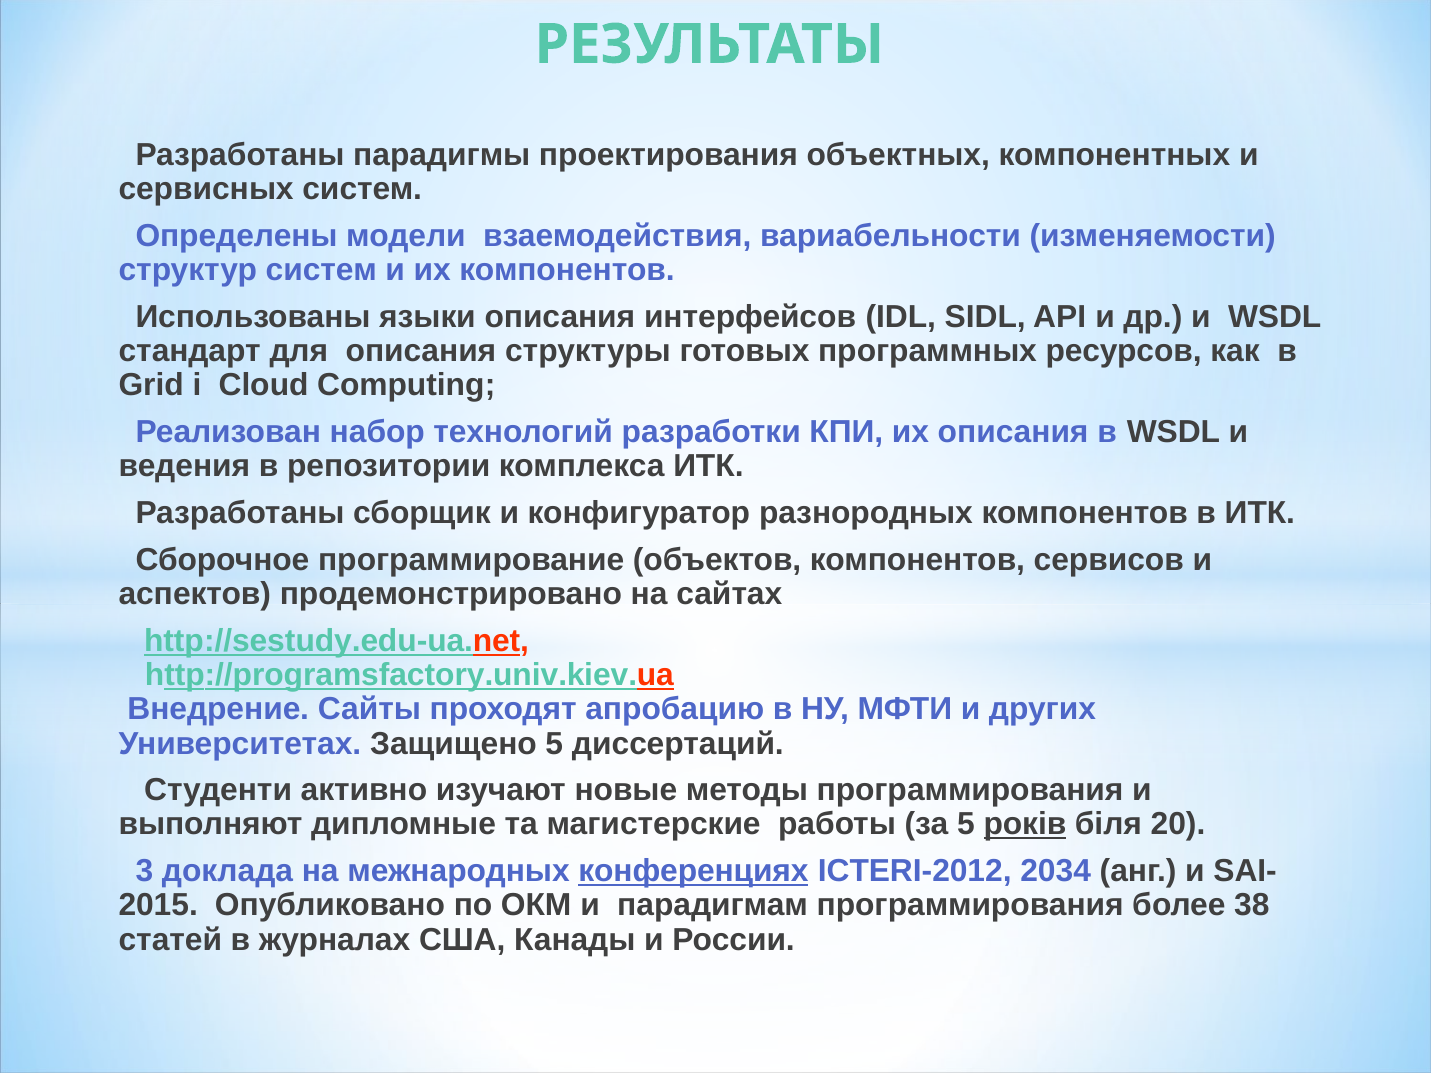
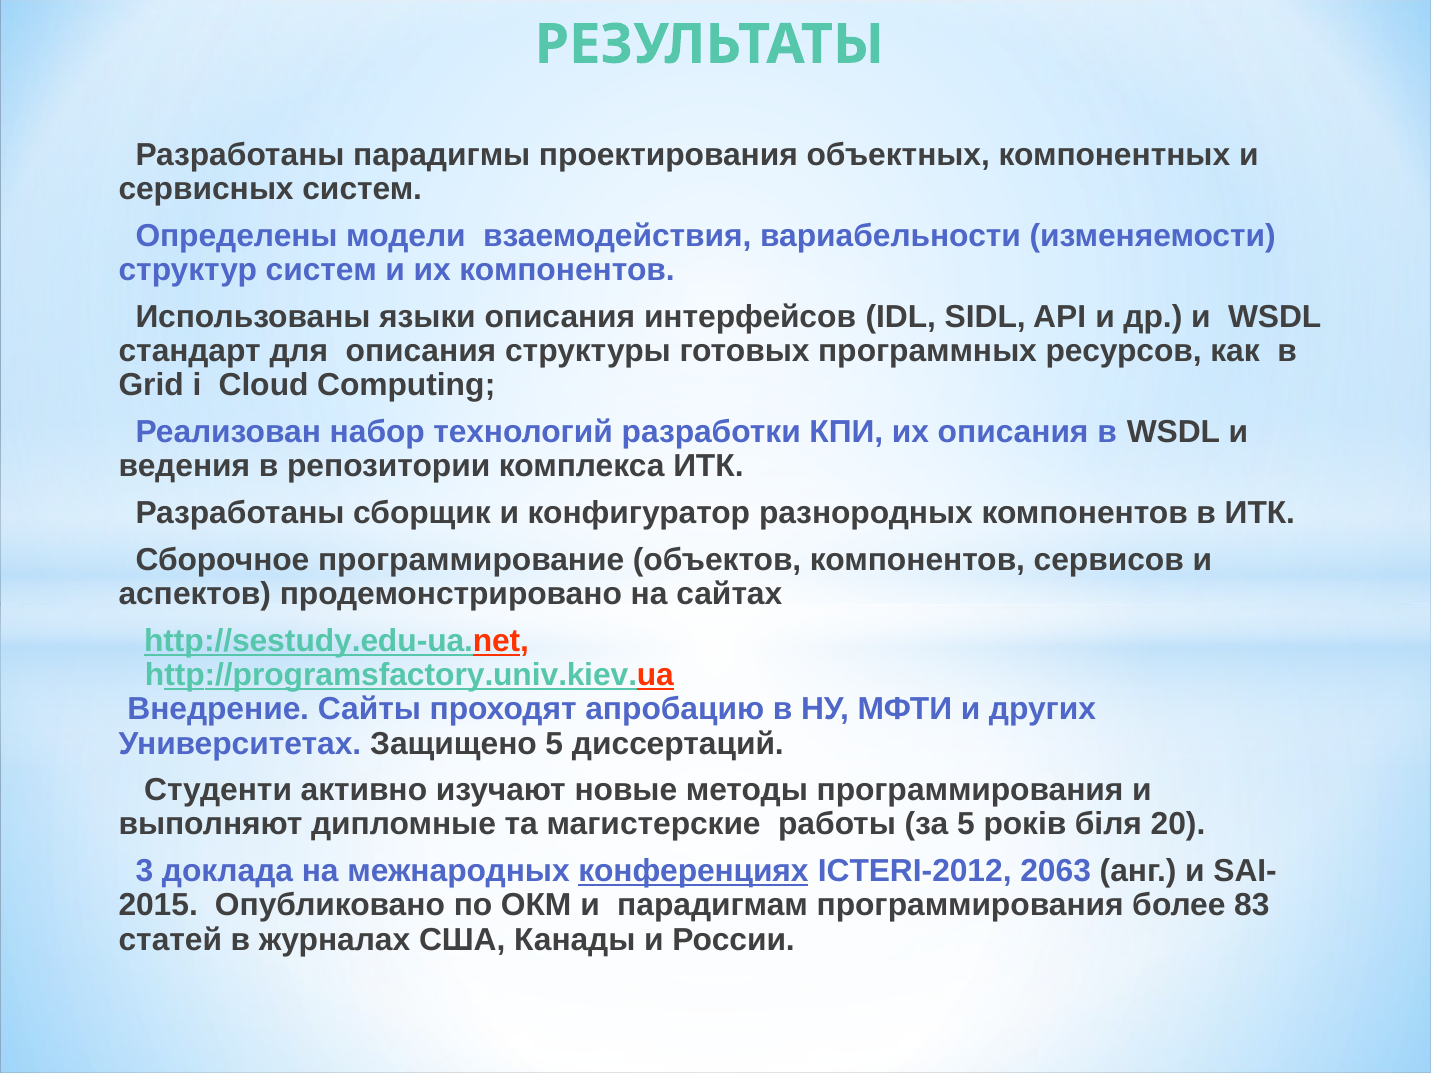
років underline: present -> none (1025, 825)
2034: 2034 -> 2063 (1056, 871)
38: 38 -> 83 (1252, 906)
